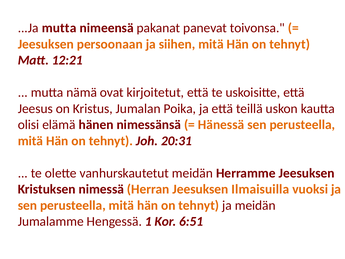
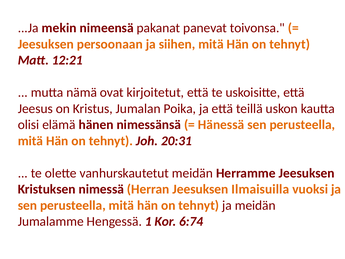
...Ja mutta: mutta -> mekin (59, 28)
6:51: 6:51 -> 6:74 (191, 221)
